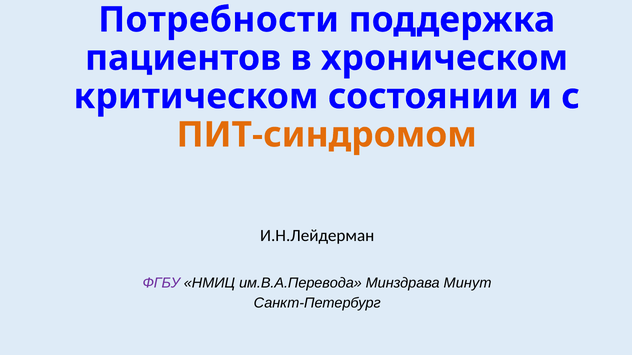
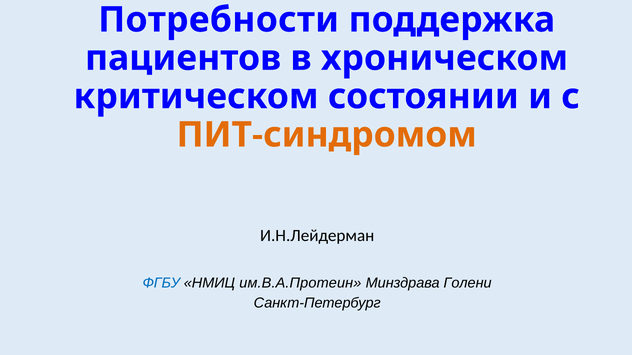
ФГБУ colour: purple -> blue (161, 283)
им.В.А.Перевода: им.В.А.Перевода -> им.В.А.Протеин (300, 283)
Минут: Минут -> Голени (468, 283)
